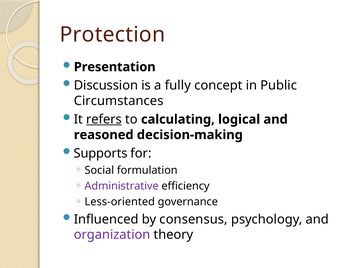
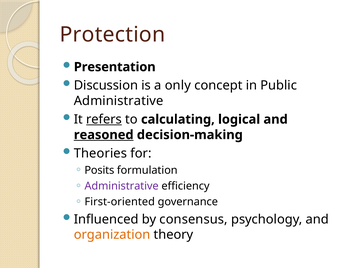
fully: fully -> only (178, 85)
Circumstances: Circumstances -> Administrative (119, 101)
reasoned underline: none -> present (104, 135)
Supports: Supports -> Theories (100, 153)
Social: Social -> Posits (99, 170)
Less-oriented: Less-oriented -> First-oriented (120, 202)
organization colour: purple -> orange (112, 235)
